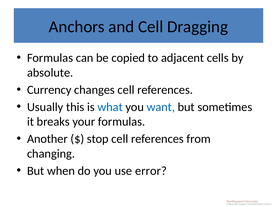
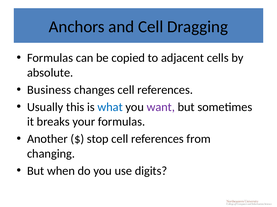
Currency: Currency -> Business (49, 90)
want colour: blue -> purple (161, 107)
error: error -> digits (151, 171)
